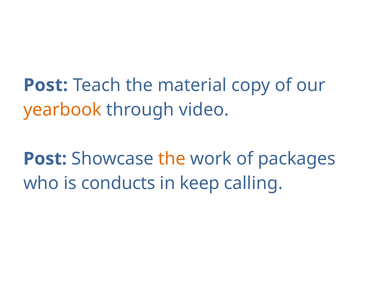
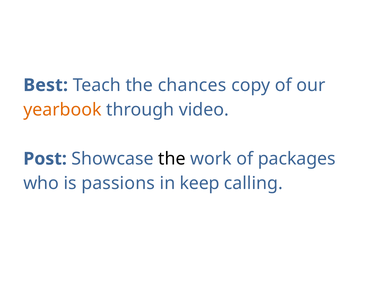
Post: Post -> Best (46, 85)
material: material -> chances (192, 85)
the colour: orange -> black (172, 159)
conducts: conducts -> passions (118, 183)
